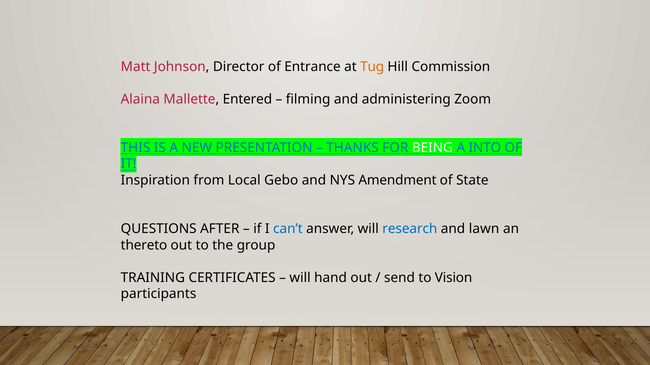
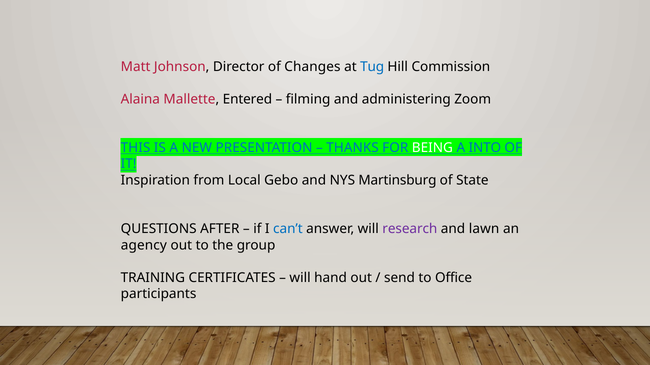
Entrance: Entrance -> Changes (312, 67)
Tug colour: orange -> blue (372, 67)
Amendment: Amendment -> Martinsburg (397, 181)
research colour: blue -> purple (410, 229)
thereto: thereto -> agency (144, 246)
Vision: Vision -> Office (454, 278)
